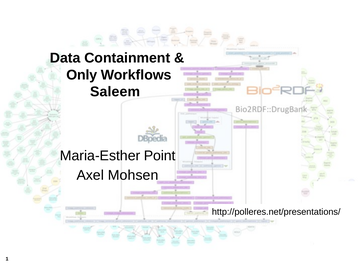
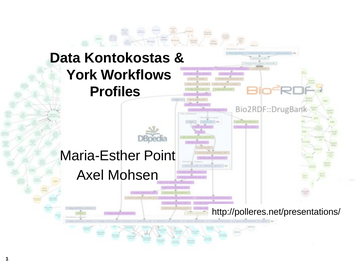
Containment: Containment -> Kontokostas (127, 58)
Only: Only -> York (82, 75)
Saleem: Saleem -> Profiles (115, 92)
